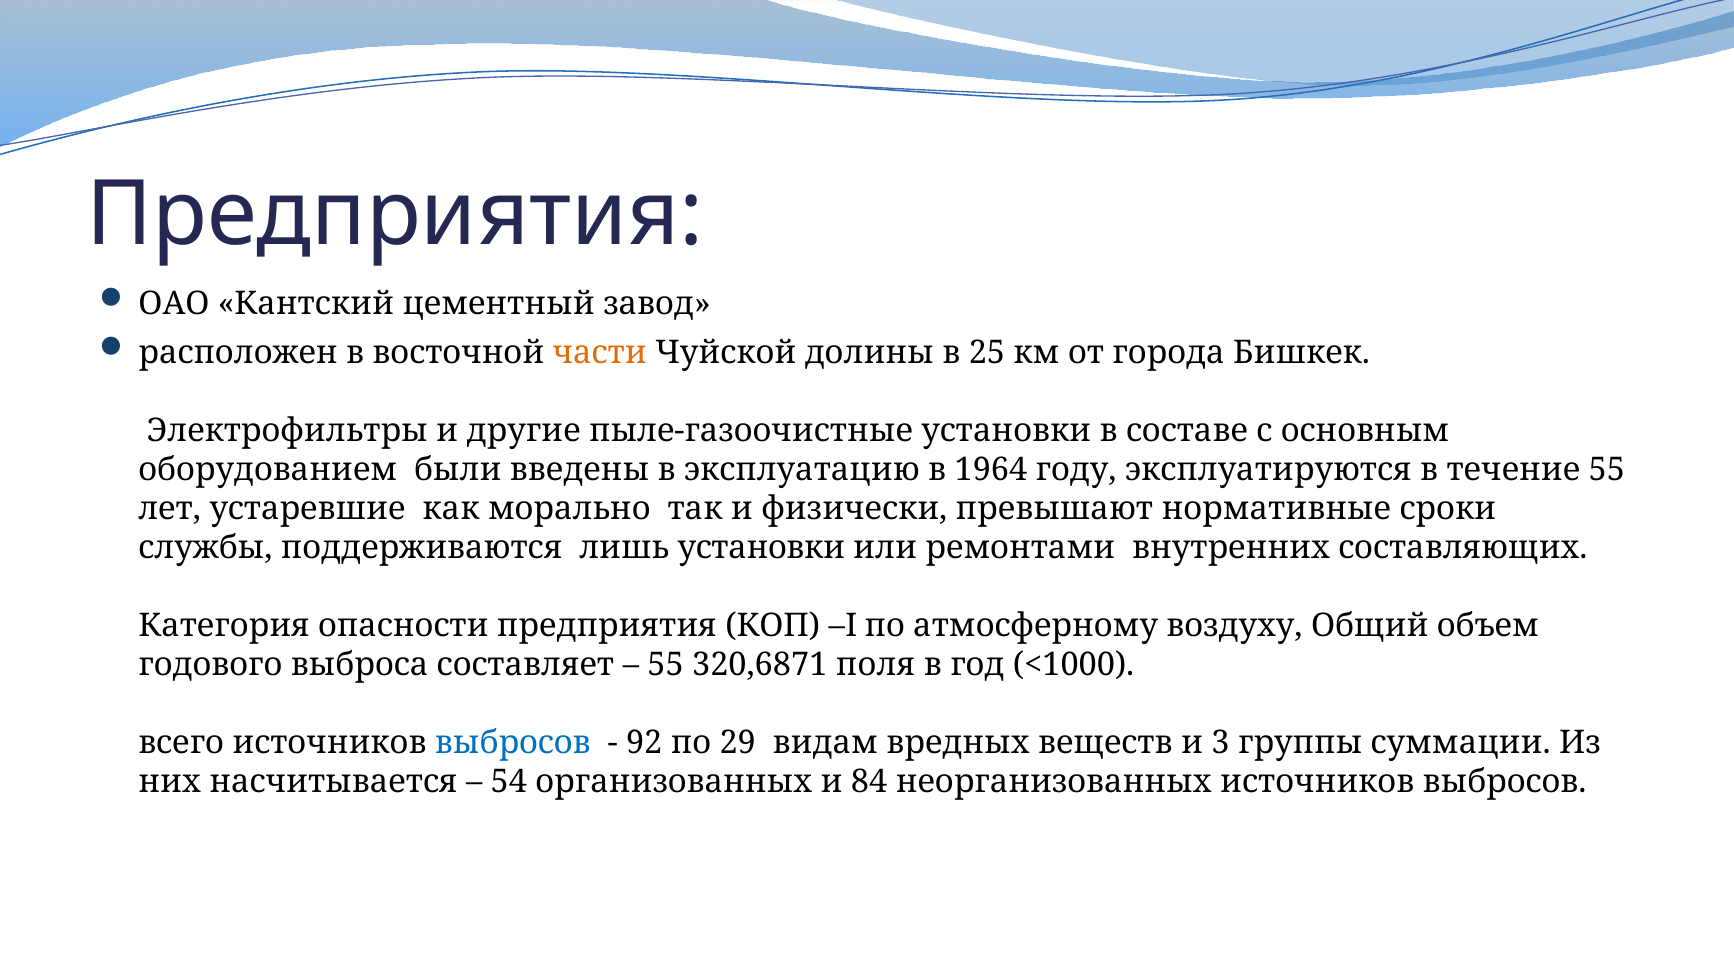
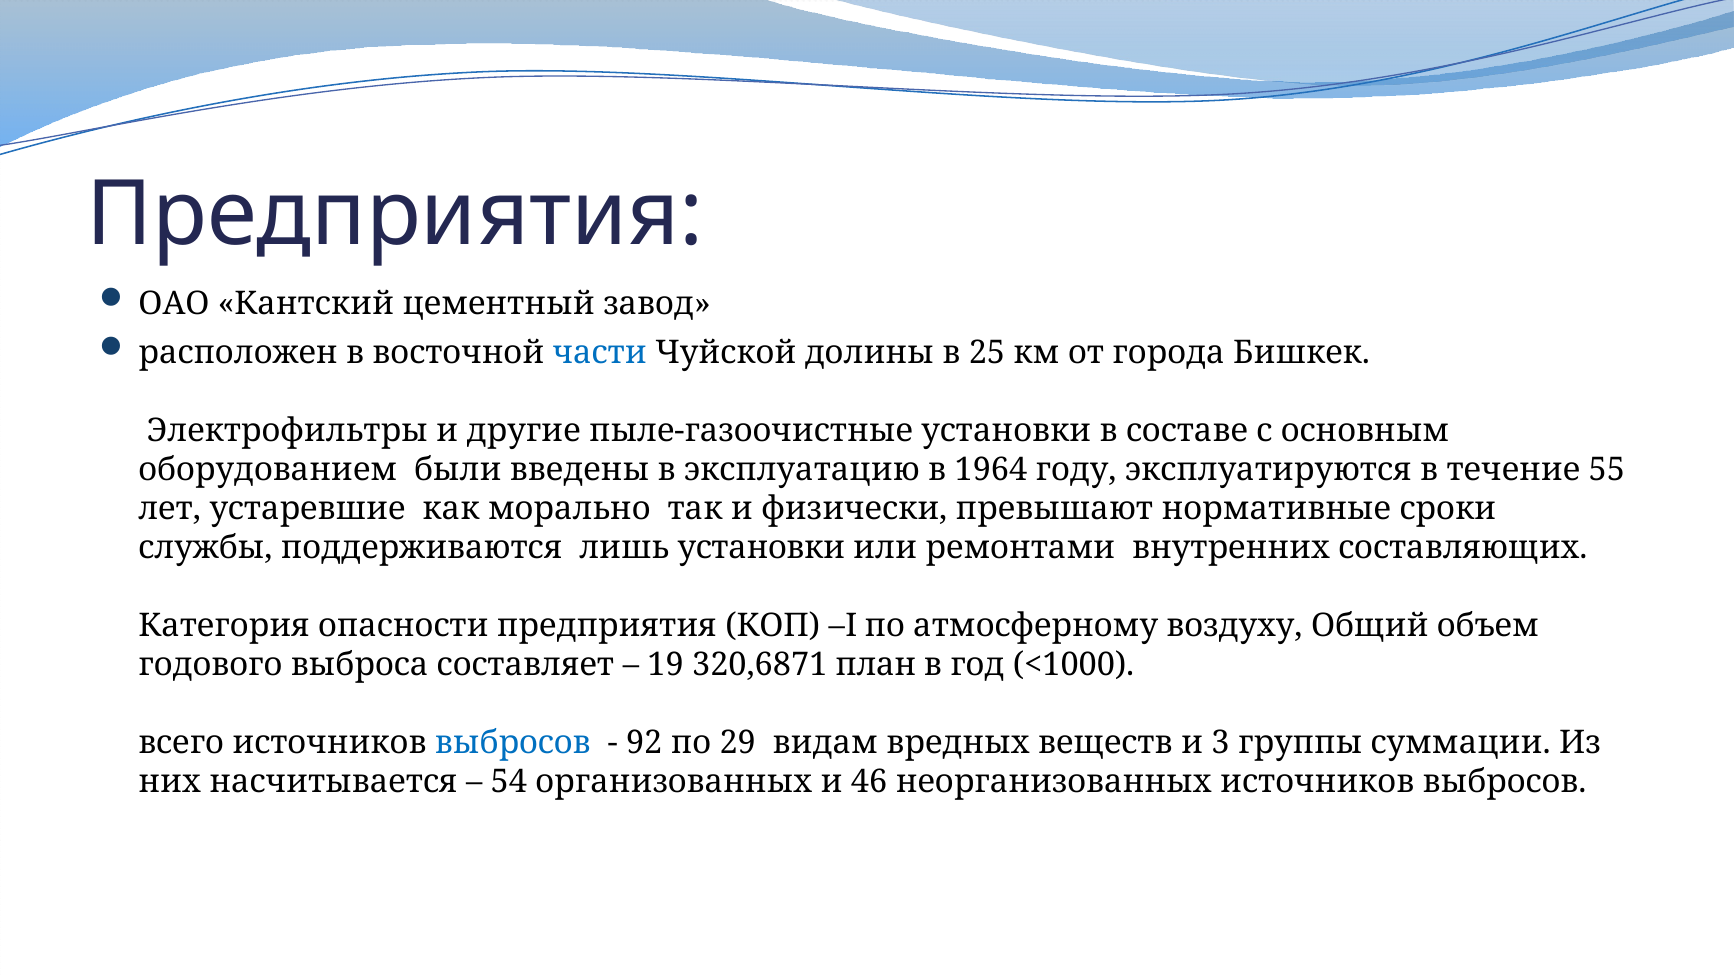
части colour: orange -> blue (600, 353)
55: 55 -> 19 (666, 665)
поля: поля -> план (876, 665)
84: 84 -> 46 (869, 782)
